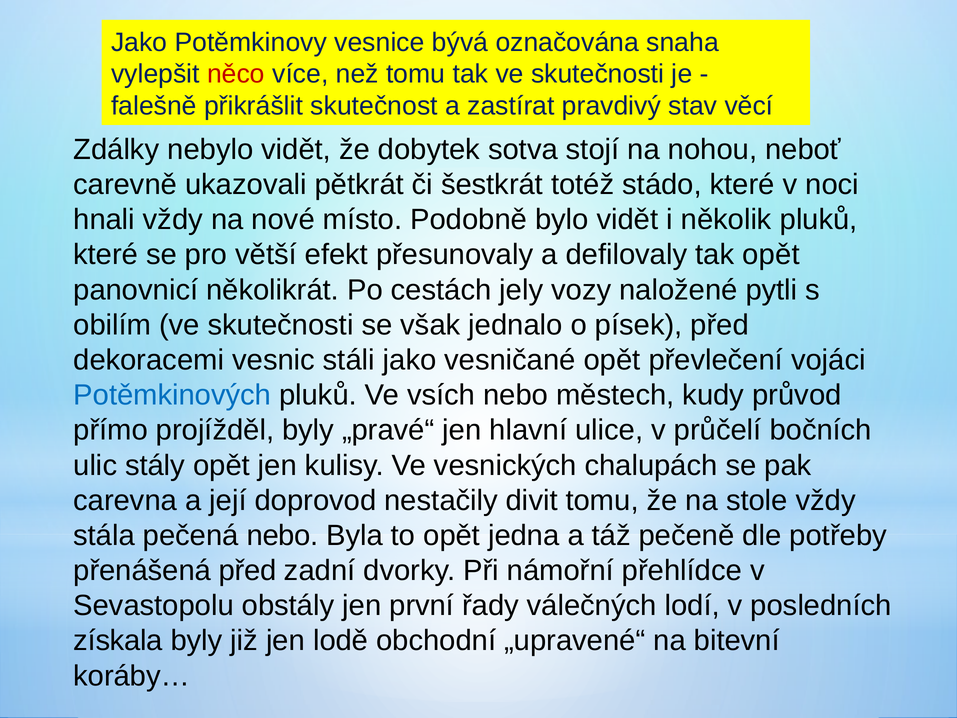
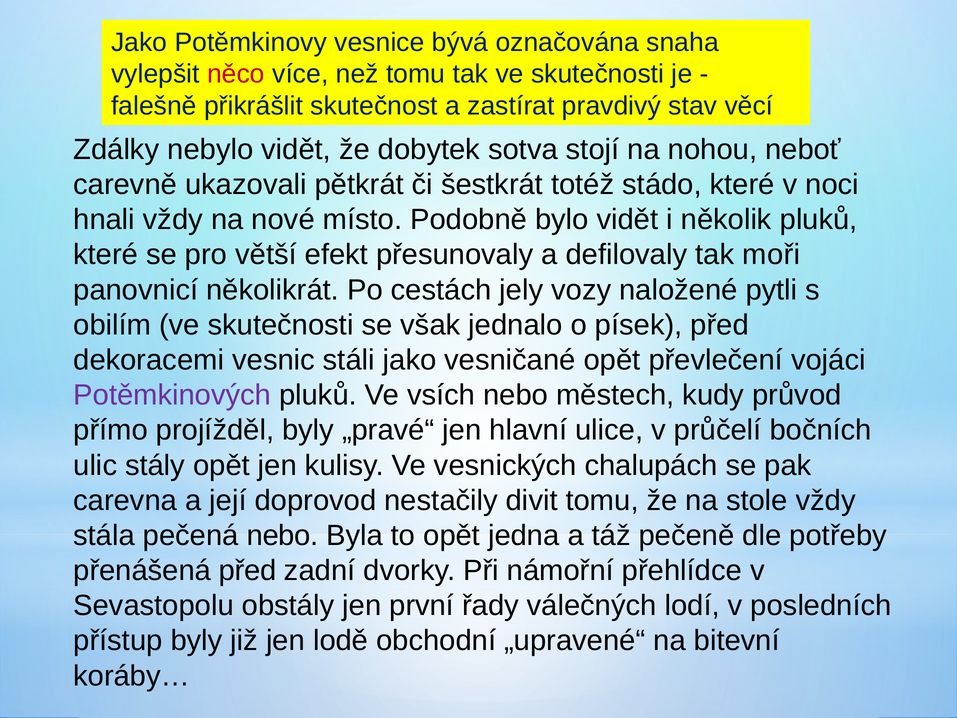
tak opět: opět -> moři (771, 255)
Potěmkinových colour: blue -> purple (172, 395)
získala: získala -> přístup (118, 641)
